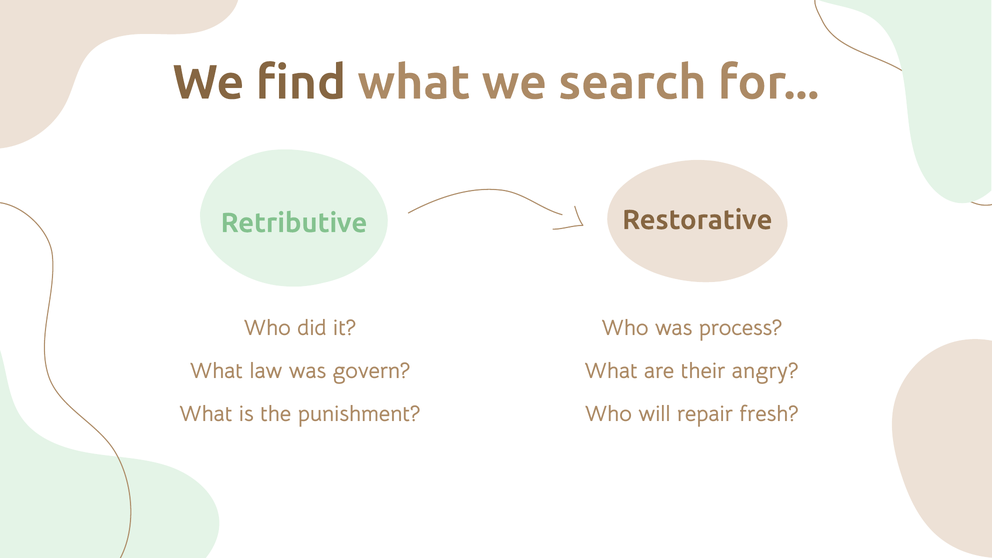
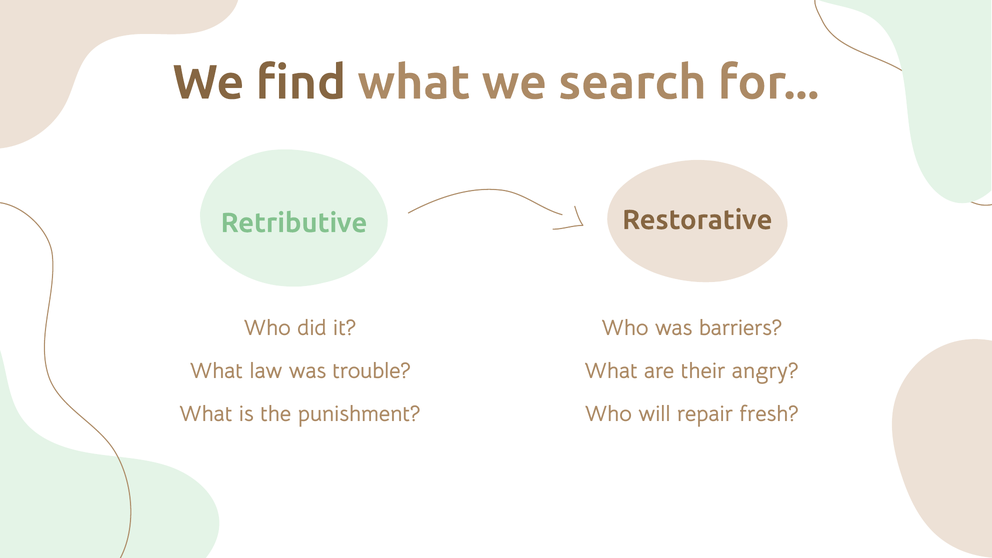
process: process -> barriers (741, 328)
govern: govern -> trouble (372, 371)
